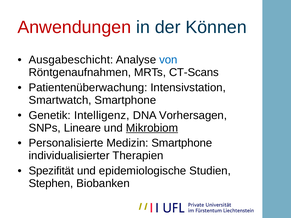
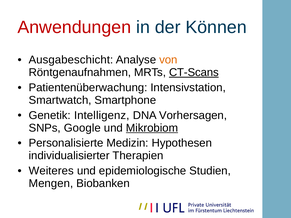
von colour: blue -> orange (168, 60)
CT-Scans underline: none -> present (194, 72)
Lineare: Lineare -> Google (82, 128)
Medizin Smartphone: Smartphone -> Hypothesen (182, 143)
Spezifität: Spezifität -> Weiteres (51, 171)
Stephen: Stephen -> Mengen (51, 184)
